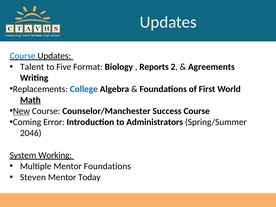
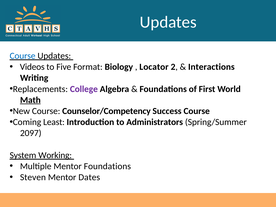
Talent: Talent -> Videos (32, 67)
Reports: Reports -> Locator (154, 67)
Agreements: Agreements -> Interactions (211, 67)
College colour: blue -> purple (84, 89)
New underline: present -> none (21, 111)
Counselor/Manchester: Counselor/Manchester -> Counselor/Competency (106, 111)
Error: Error -> Least (54, 122)
2046: 2046 -> 2097 (31, 133)
Today: Today -> Dates (89, 177)
